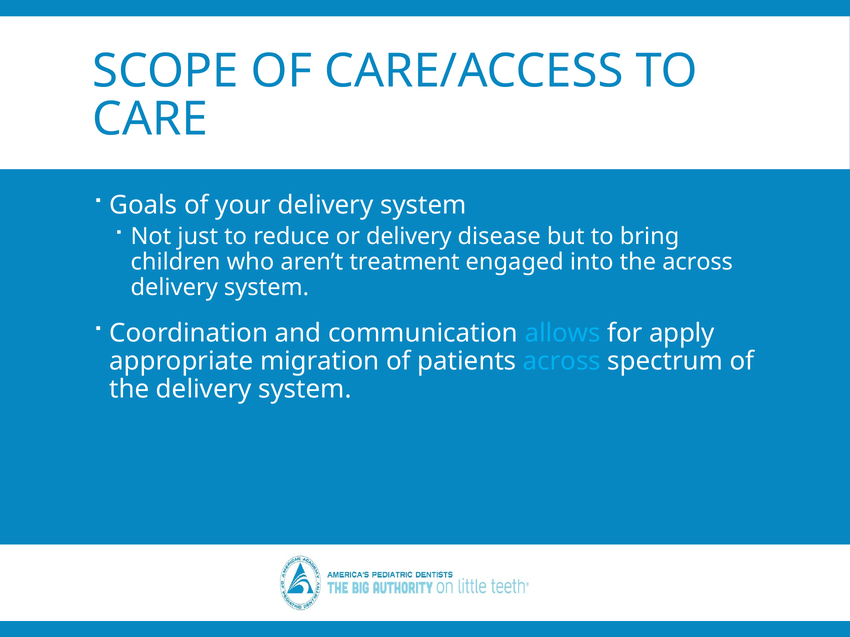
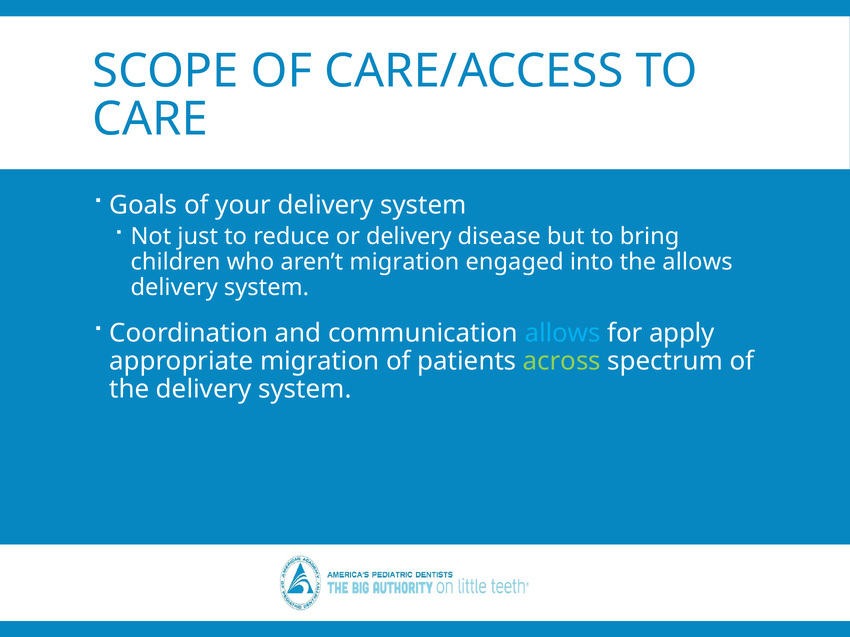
aren’t treatment: treatment -> migration (404, 262)
the across: across -> allows (698, 262)
across colour: light blue -> light green (562, 361)
